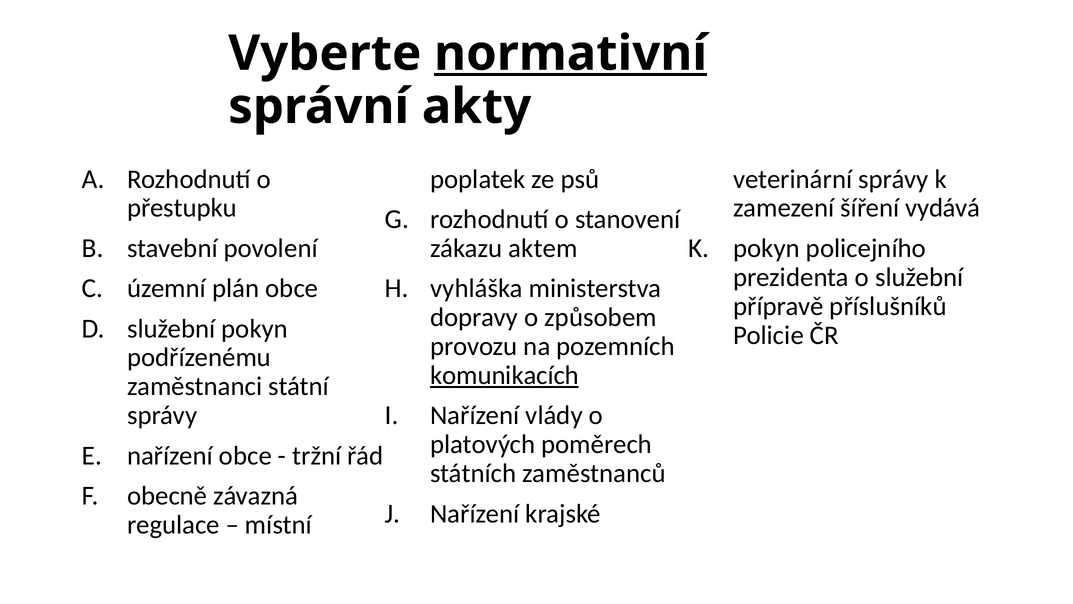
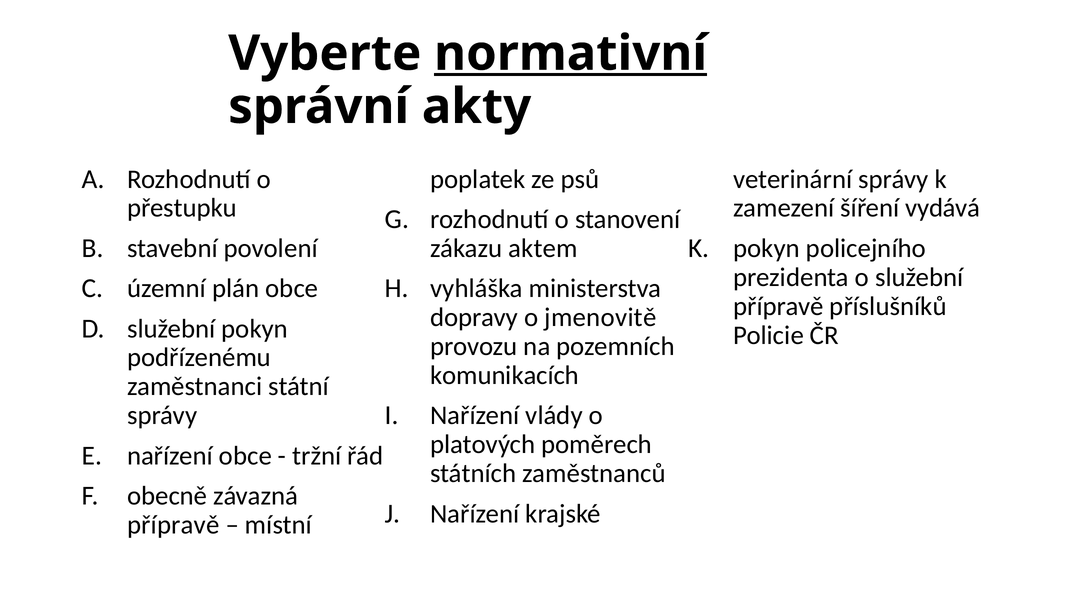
způsobem: způsobem -> jmenovitě (600, 317)
komunikacích underline: present -> none (505, 375)
regulace: regulace -> přípravě (173, 525)
